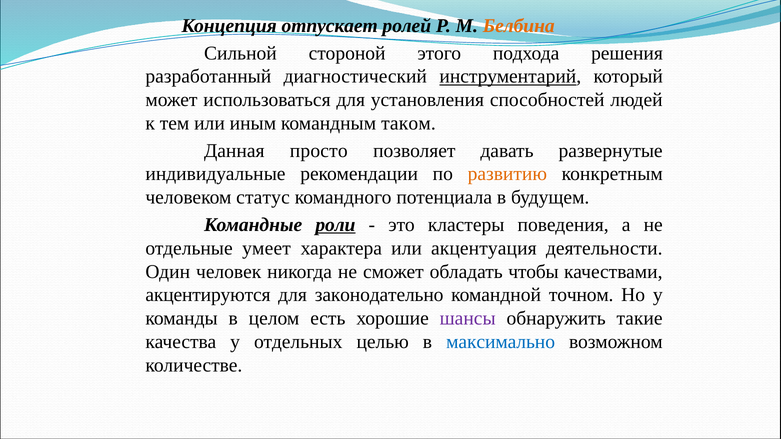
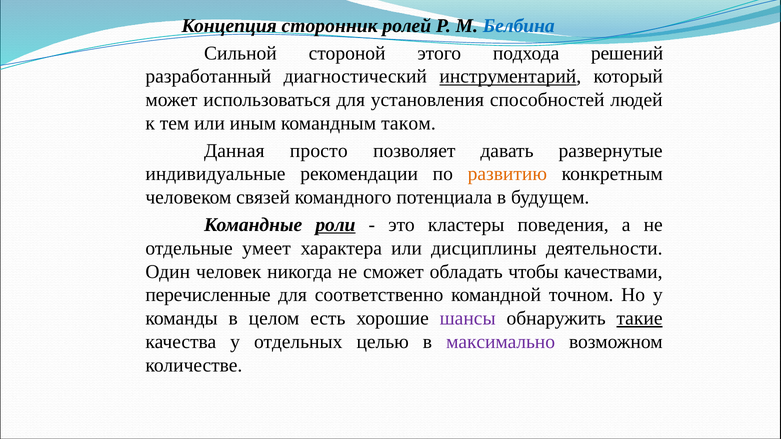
отпускает: отпускает -> сторонник (330, 26)
Белбина colour: orange -> blue (519, 26)
решения: решения -> решений (627, 53)
статус: статус -> связей (263, 198)
акцентуация: акцентуация -> дисциплины (484, 248)
акцентируются: акцентируются -> перечисленные (208, 295)
законодательно: законодательно -> соответственно (379, 295)
такие underline: none -> present (640, 319)
максимально colour: blue -> purple (501, 342)
